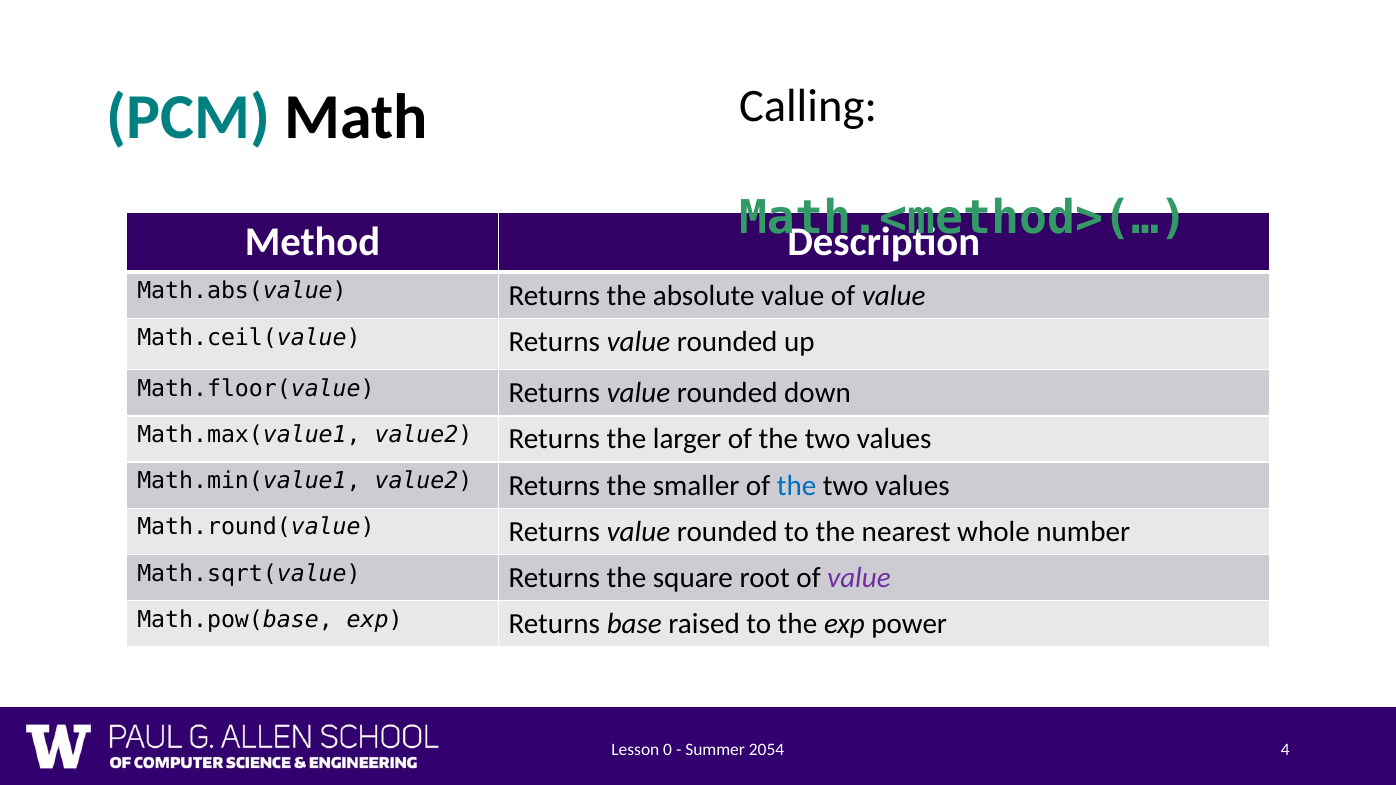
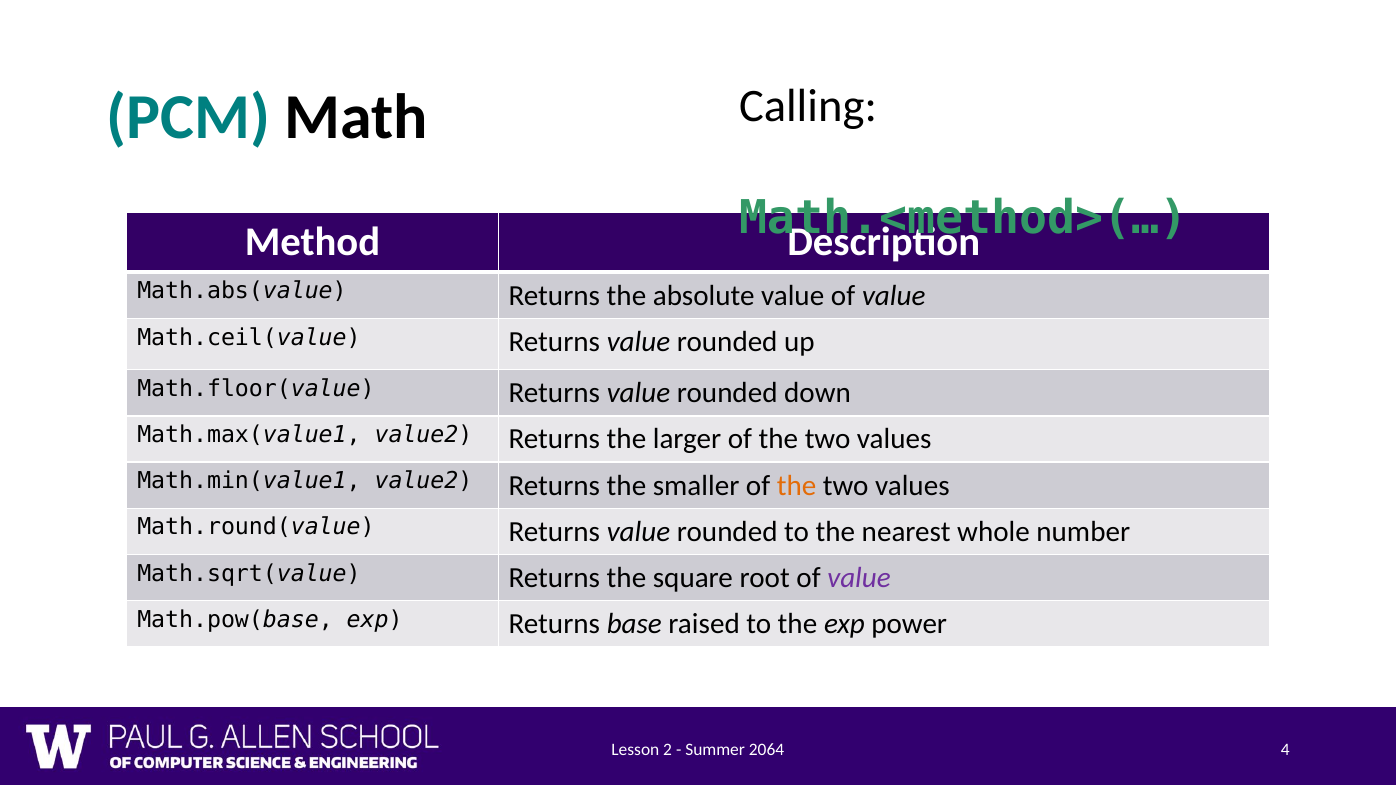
the colour: blue -> orange (797, 486)
0: 0 -> 2 (668, 750)
2054: 2054 -> 2064 (767, 750)
